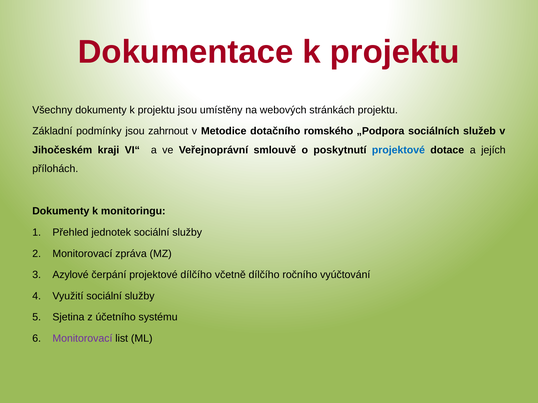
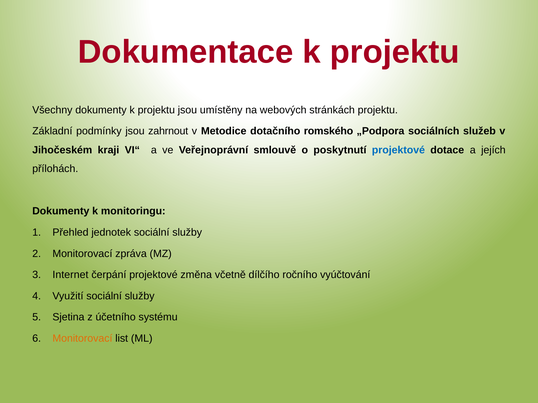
Azylové: Azylové -> Internet (70, 275)
projektové dílčího: dílčího -> změna (196, 275)
Monitorovací colour: purple -> orange (82, 339)
